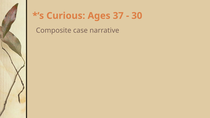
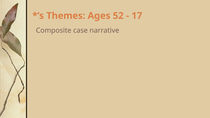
Curious: Curious -> Themes (66, 16)
37: 37 -> 52 (118, 16)
30: 30 -> 17 (137, 16)
